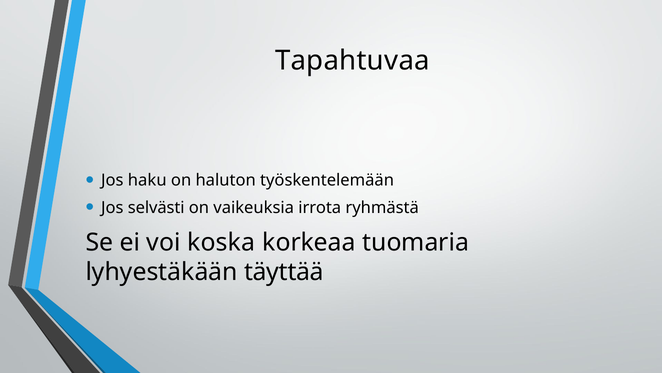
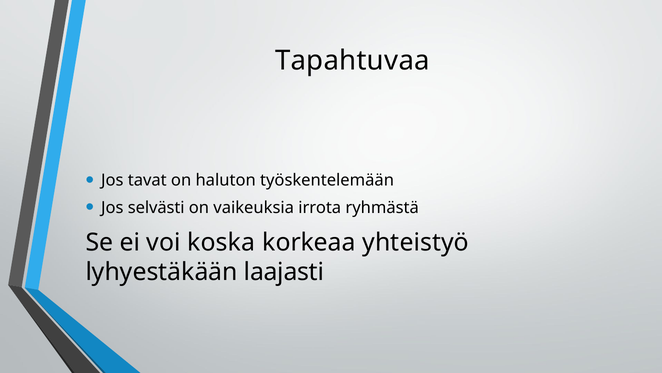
haku: haku -> tavat (147, 180)
tuomaria: tuomaria -> yhteistyö (416, 242)
täyttää: täyttää -> laajasti (284, 272)
